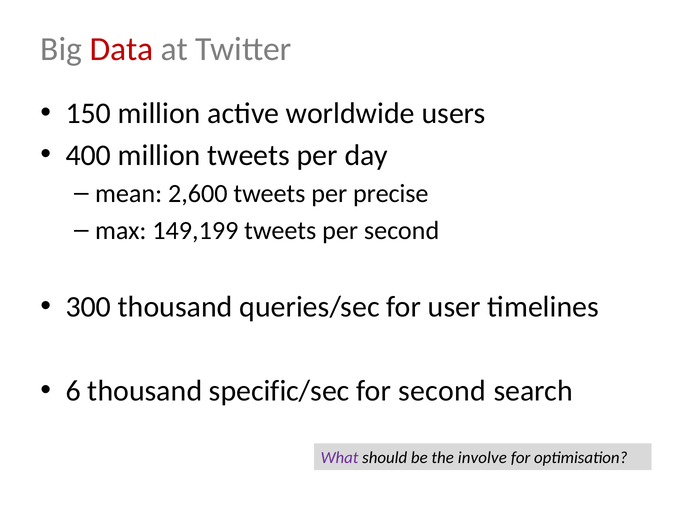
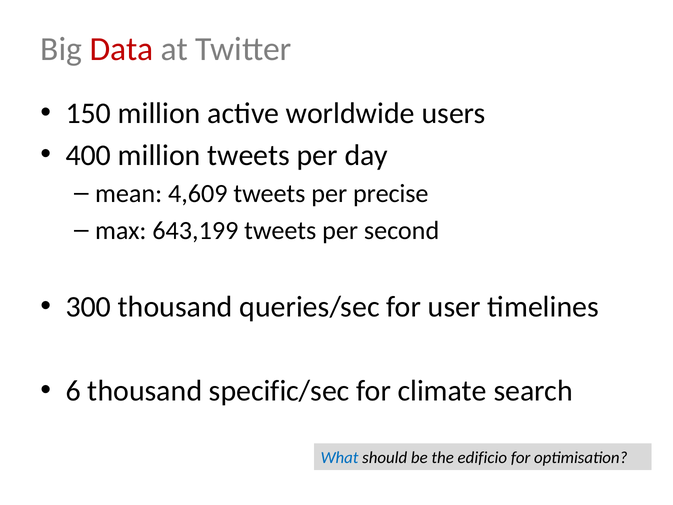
2,600: 2,600 -> 4,609 (198, 194)
149,199: 149,199 -> 643,199 (195, 230)
for second: second -> climate (442, 391)
What colour: purple -> blue (340, 458)
involve: involve -> edificio (482, 458)
